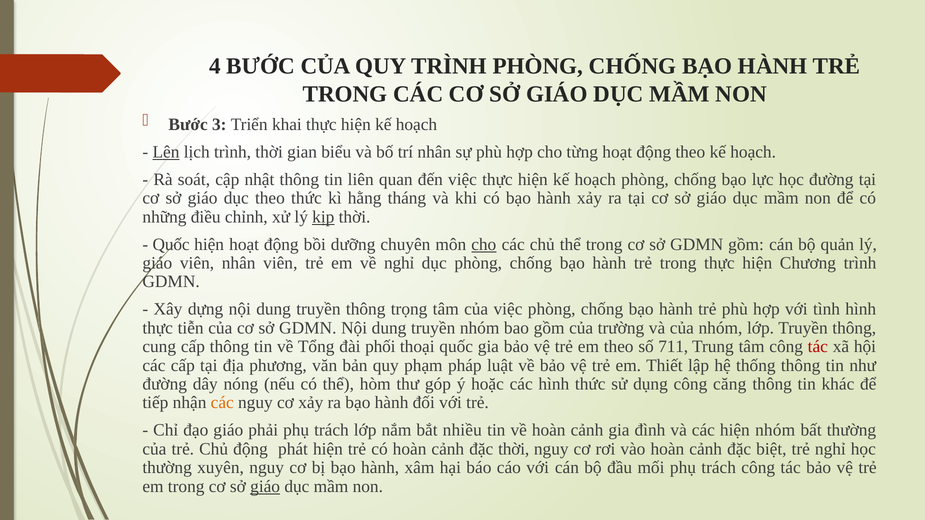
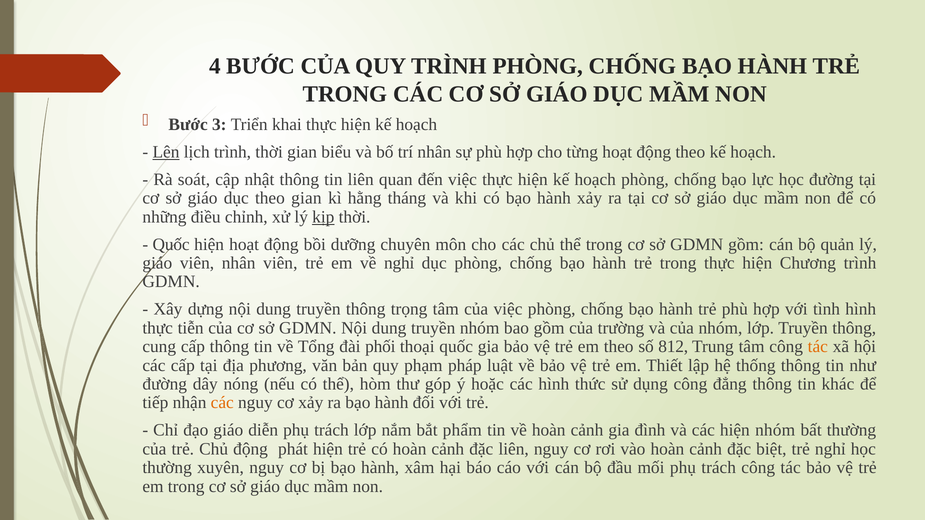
theo thức: thức -> gian (306, 198)
cho underline: present -> none (484, 244)
711: 711 -> 812 (673, 347)
tác colour: red -> orange (818, 347)
căng: căng -> đẳng (730, 384)
phải: phải -> diễn (263, 430)
nhiều: nhiều -> phẩm (462, 430)
đặc thời: thời -> liên (514, 449)
giáo underline: present -> none (265, 487)
